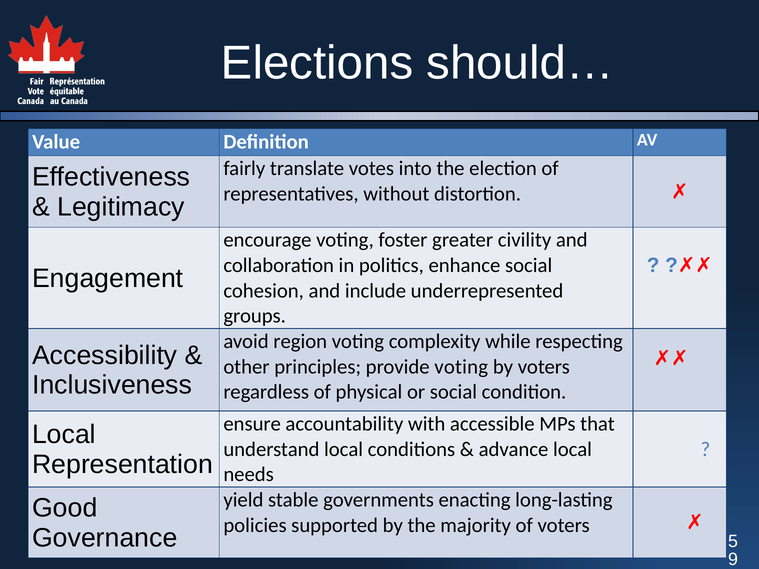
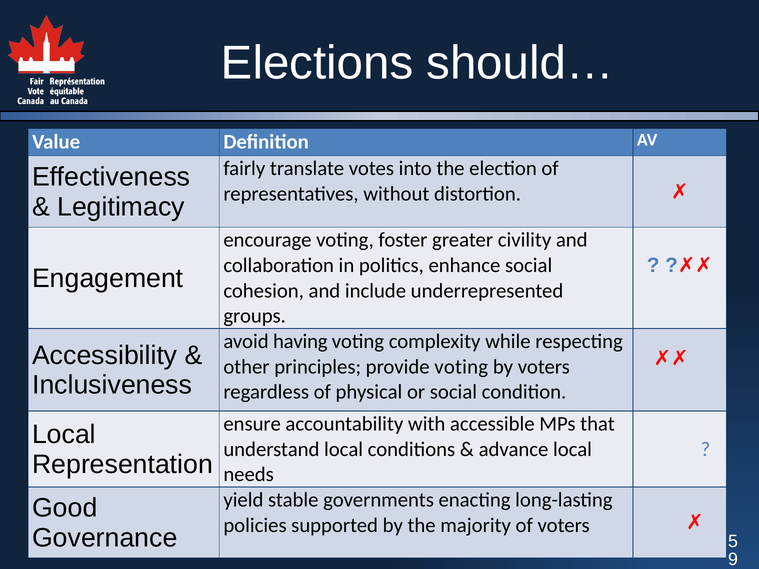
region: region -> having (300, 342)
